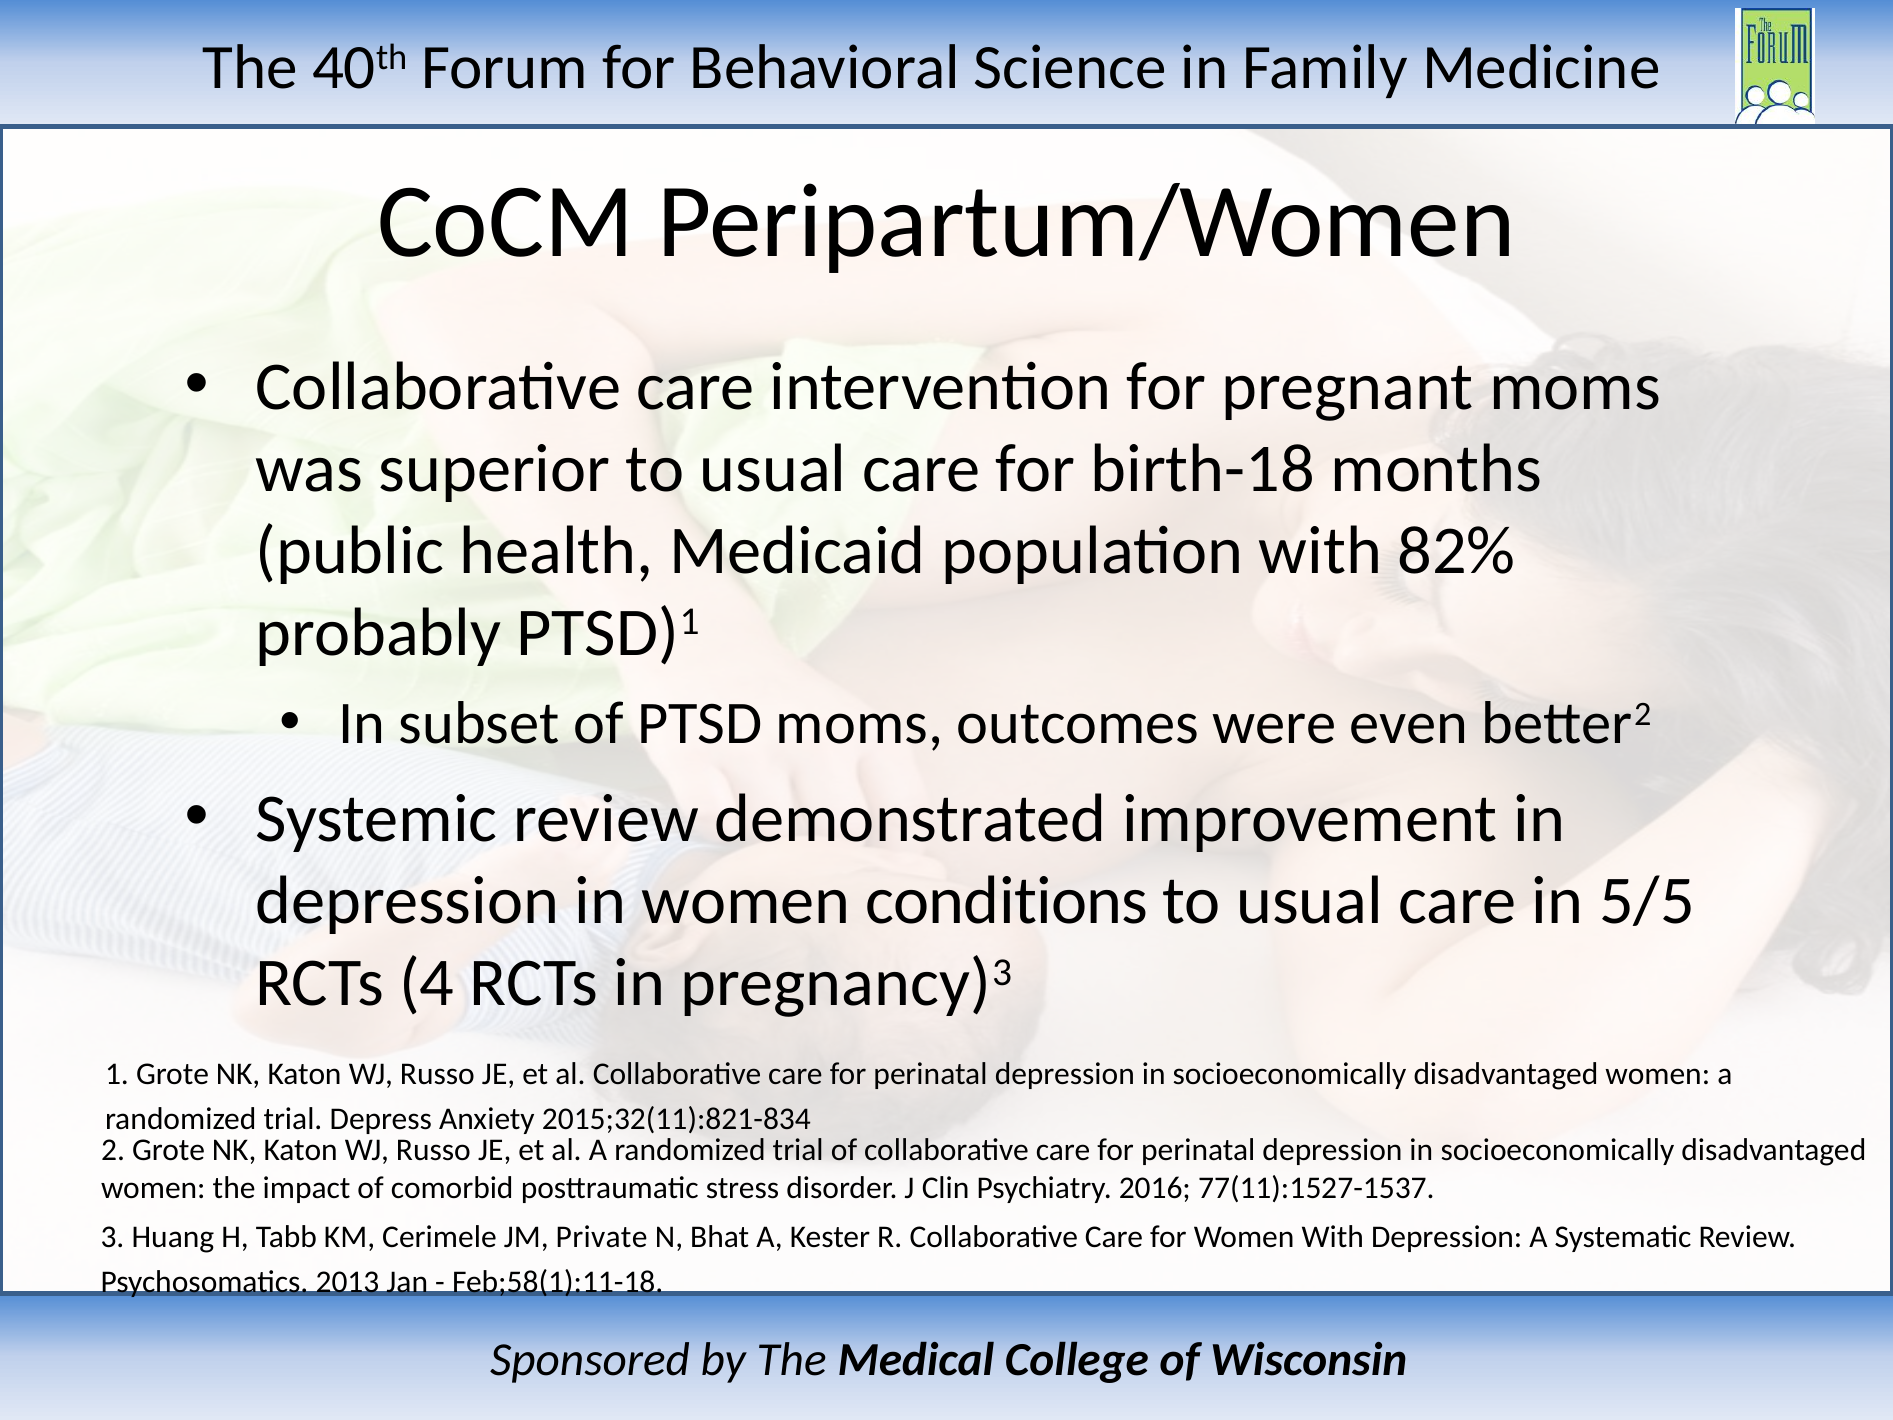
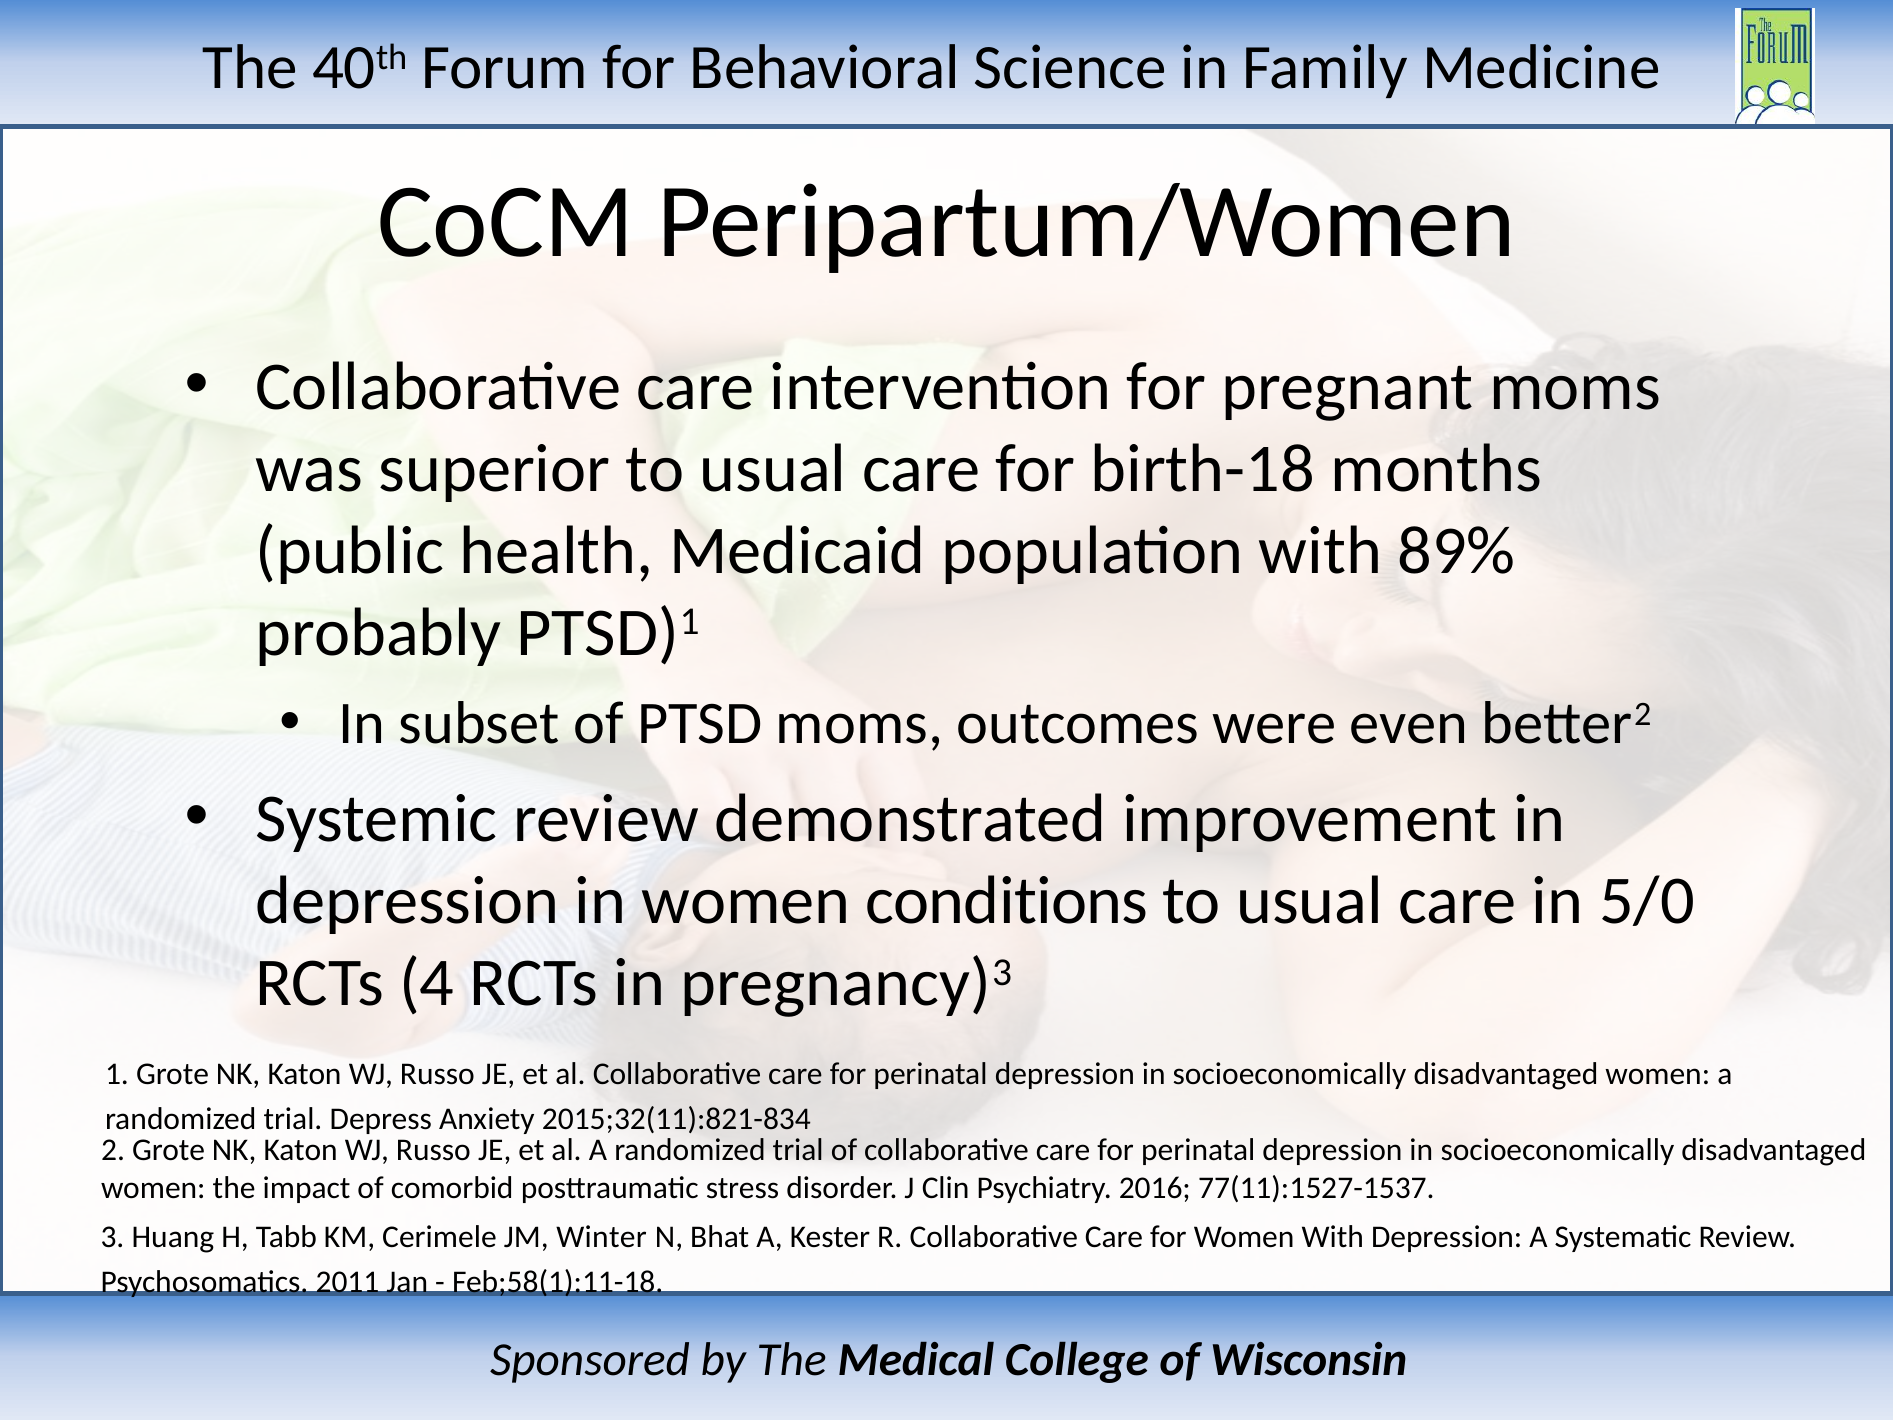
82%: 82% -> 89% (1456, 550)
5/5: 5/5 -> 5/0 (1647, 901)
Private: Private -> Winter (602, 1237)
2013: 2013 -> 2011 (347, 1282)
